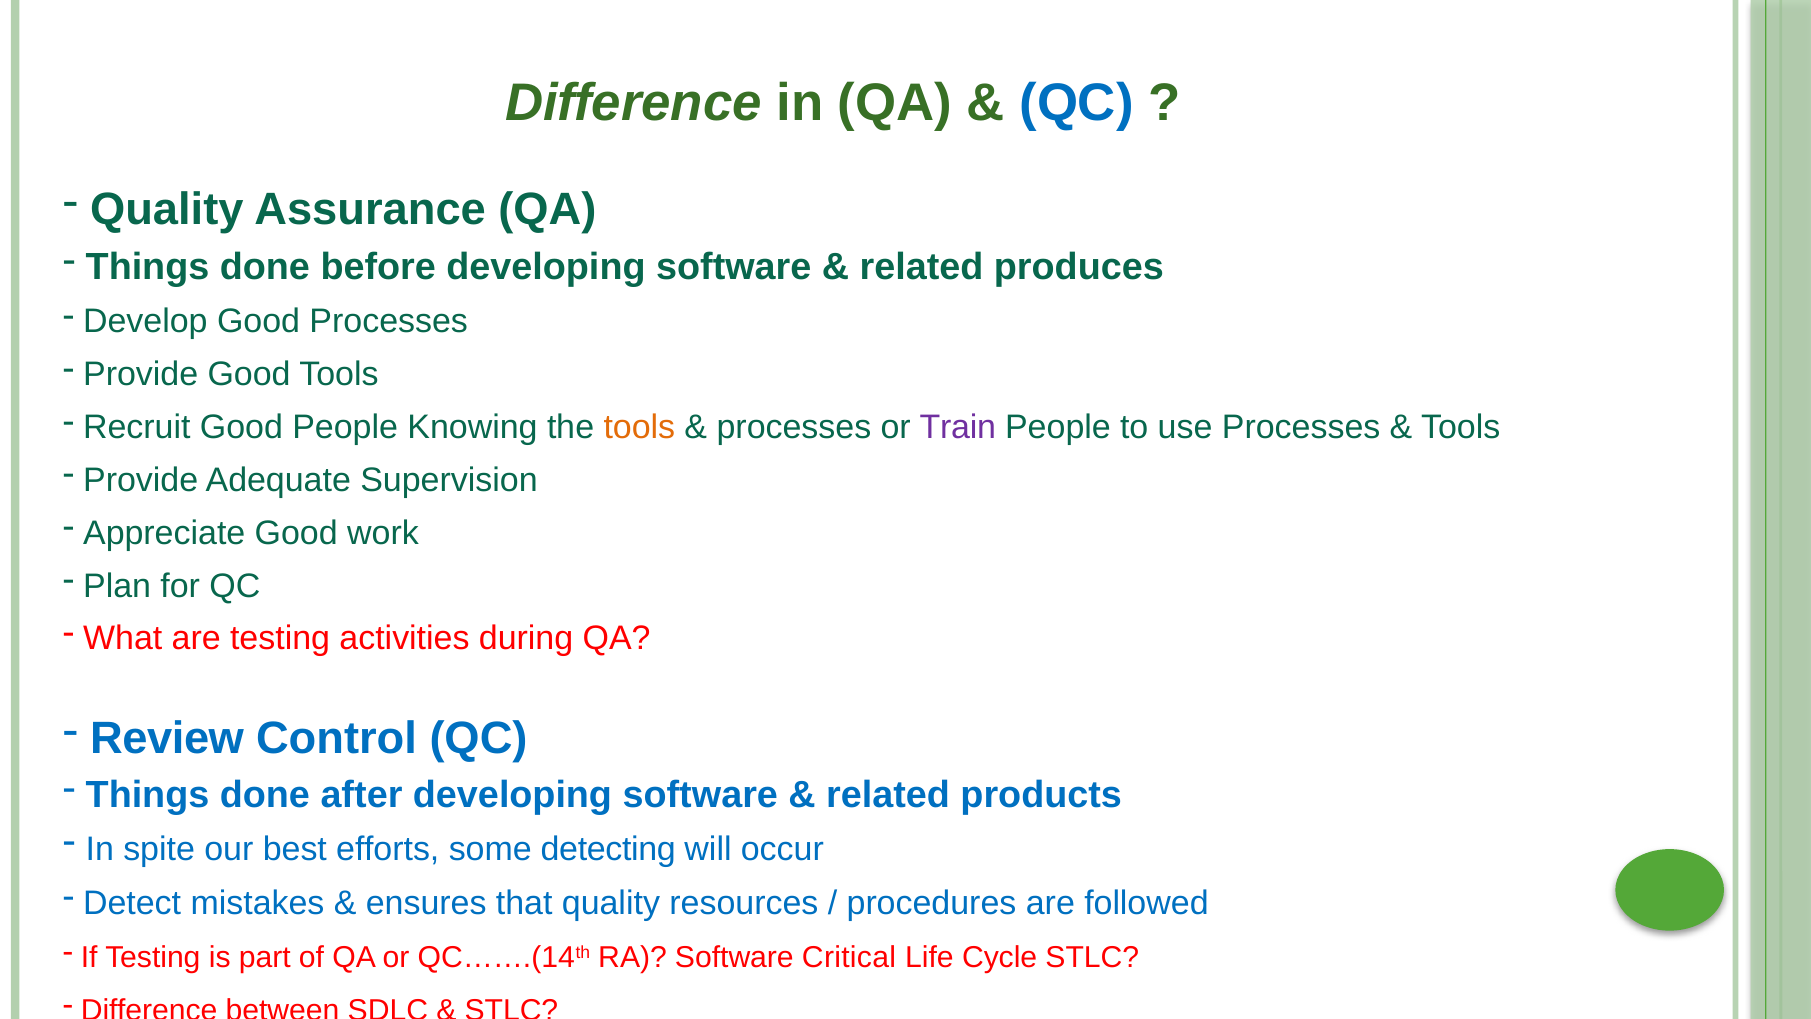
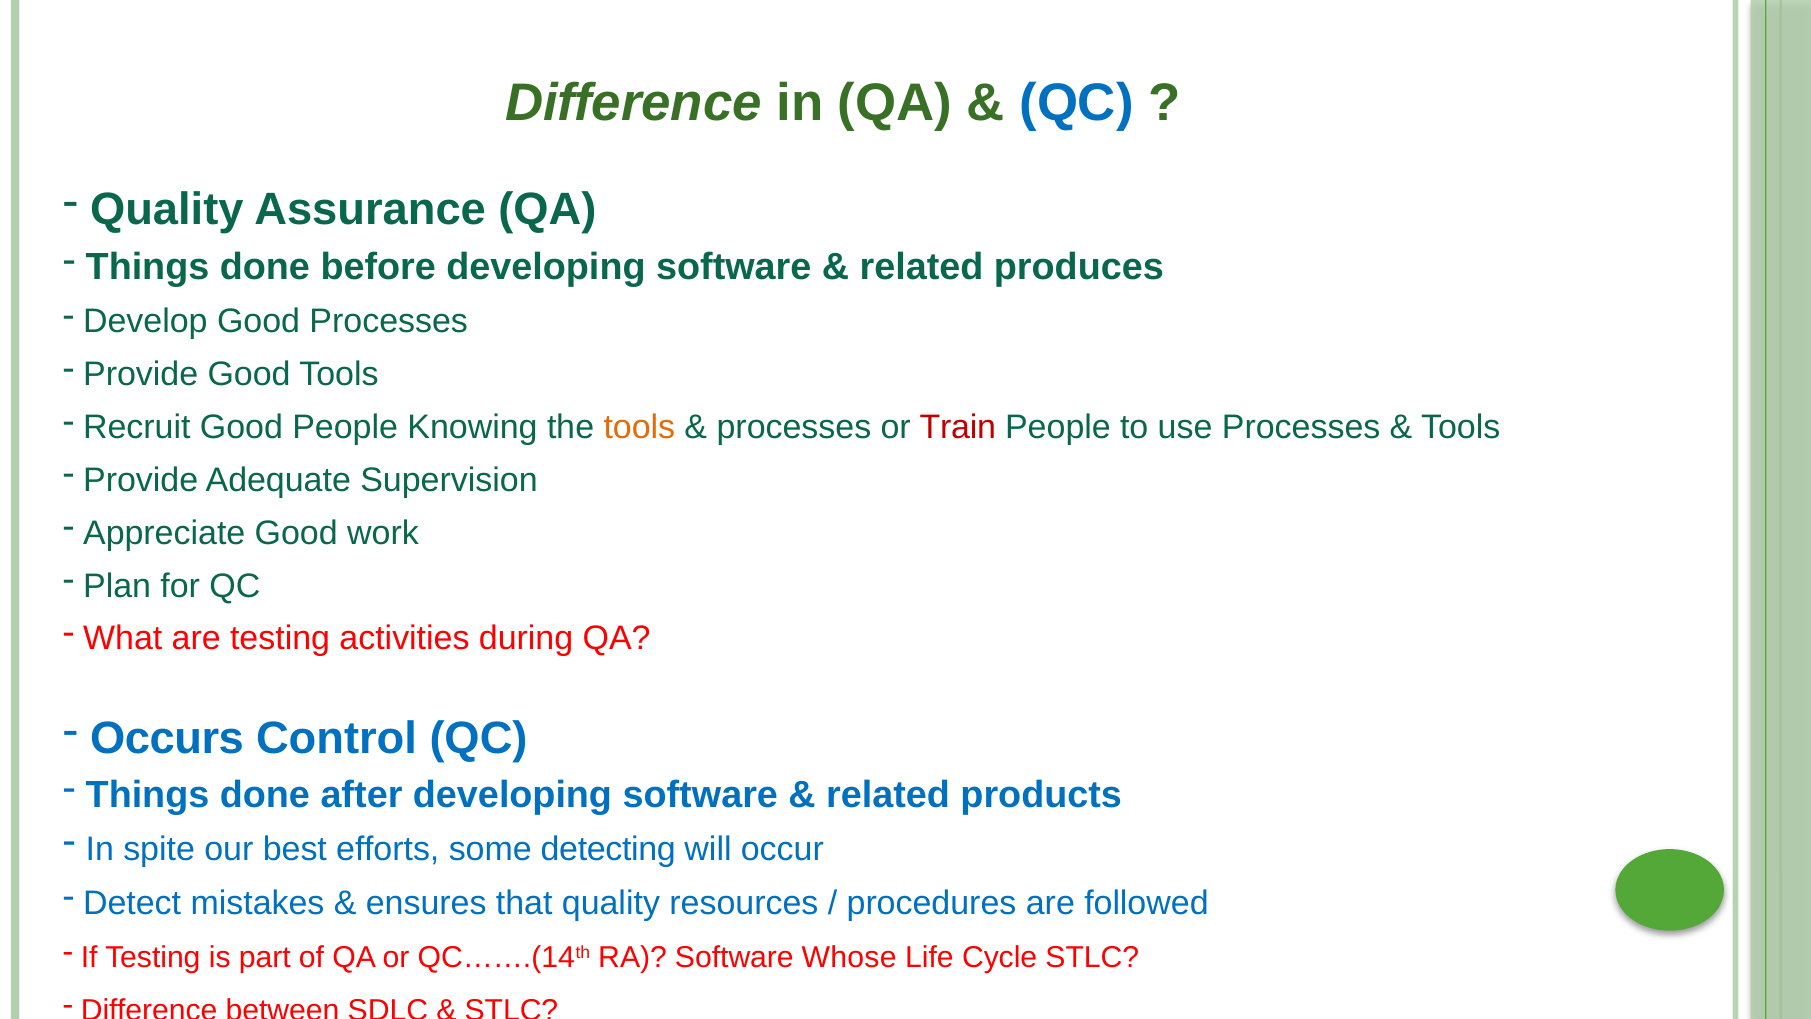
Train colour: purple -> red (958, 427)
Review: Review -> Occurs (167, 738)
Critical: Critical -> Whose (849, 958)
